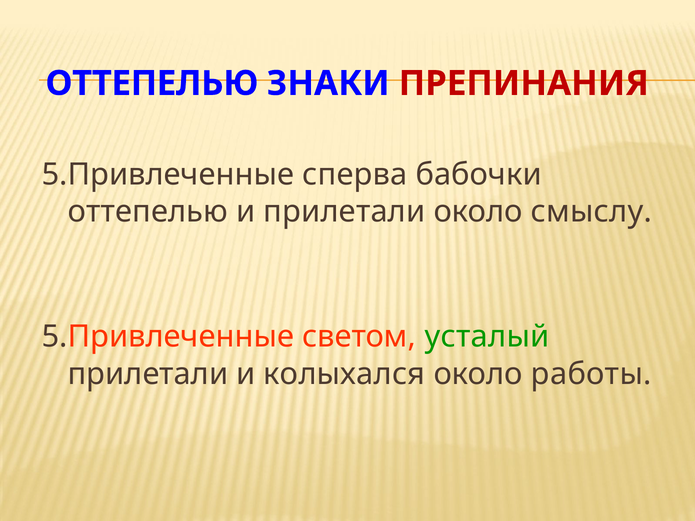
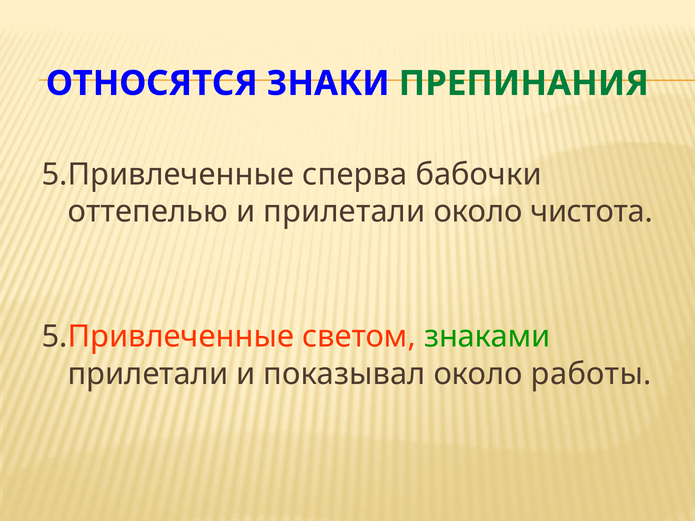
ОТТЕПЕЛЬЮ: ОТТЕПЕЛЬЮ -> ОТНОСЯТСЯ (152, 83)
ПРЕПИНАНИЯ colour: red -> green (524, 83)
смыслу: смыслу -> чистота (592, 212)
усталый: усталый -> знаками (487, 337)
колыхался: колыхался -> показывал (344, 374)
